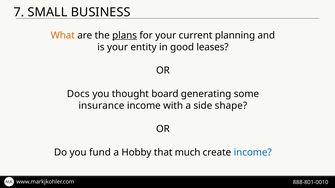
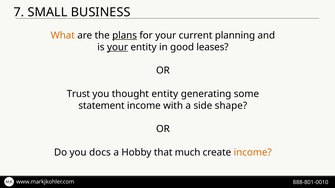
your underline: none -> present (118, 47)
Docs: Docs -> Trust (78, 94)
thought board: board -> entity (165, 94)
insurance: insurance -> statement (102, 106)
fund: fund -> docs (100, 153)
income colour: blue -> orange (253, 153)
